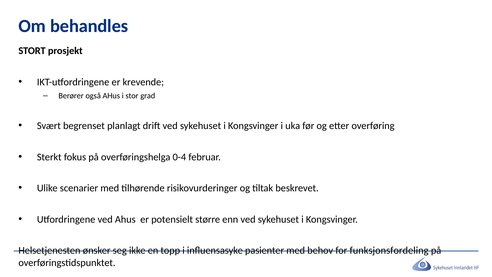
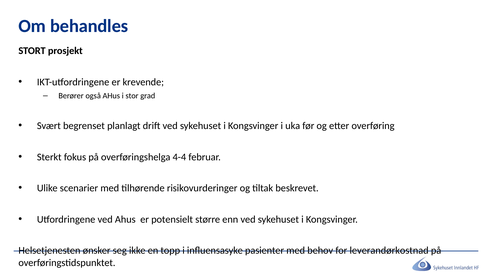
0-4: 0-4 -> 4-4 (179, 157)
funksjonsfordeling: funksjonsfordeling -> leverandørkostnad (389, 250)
